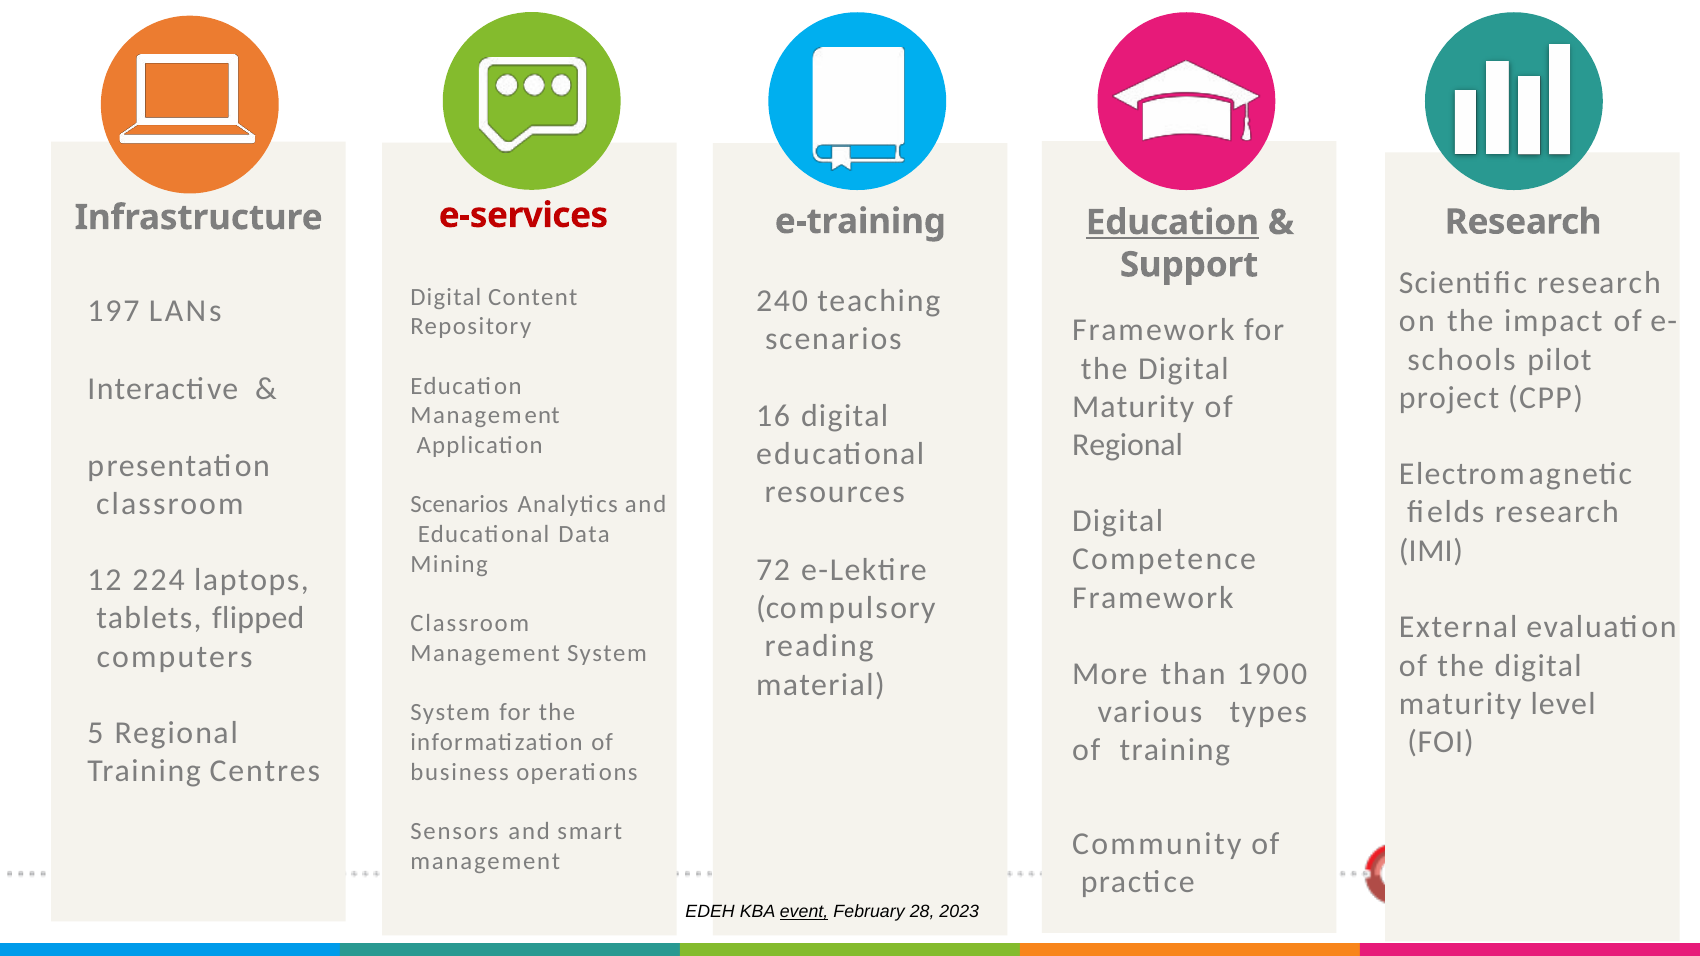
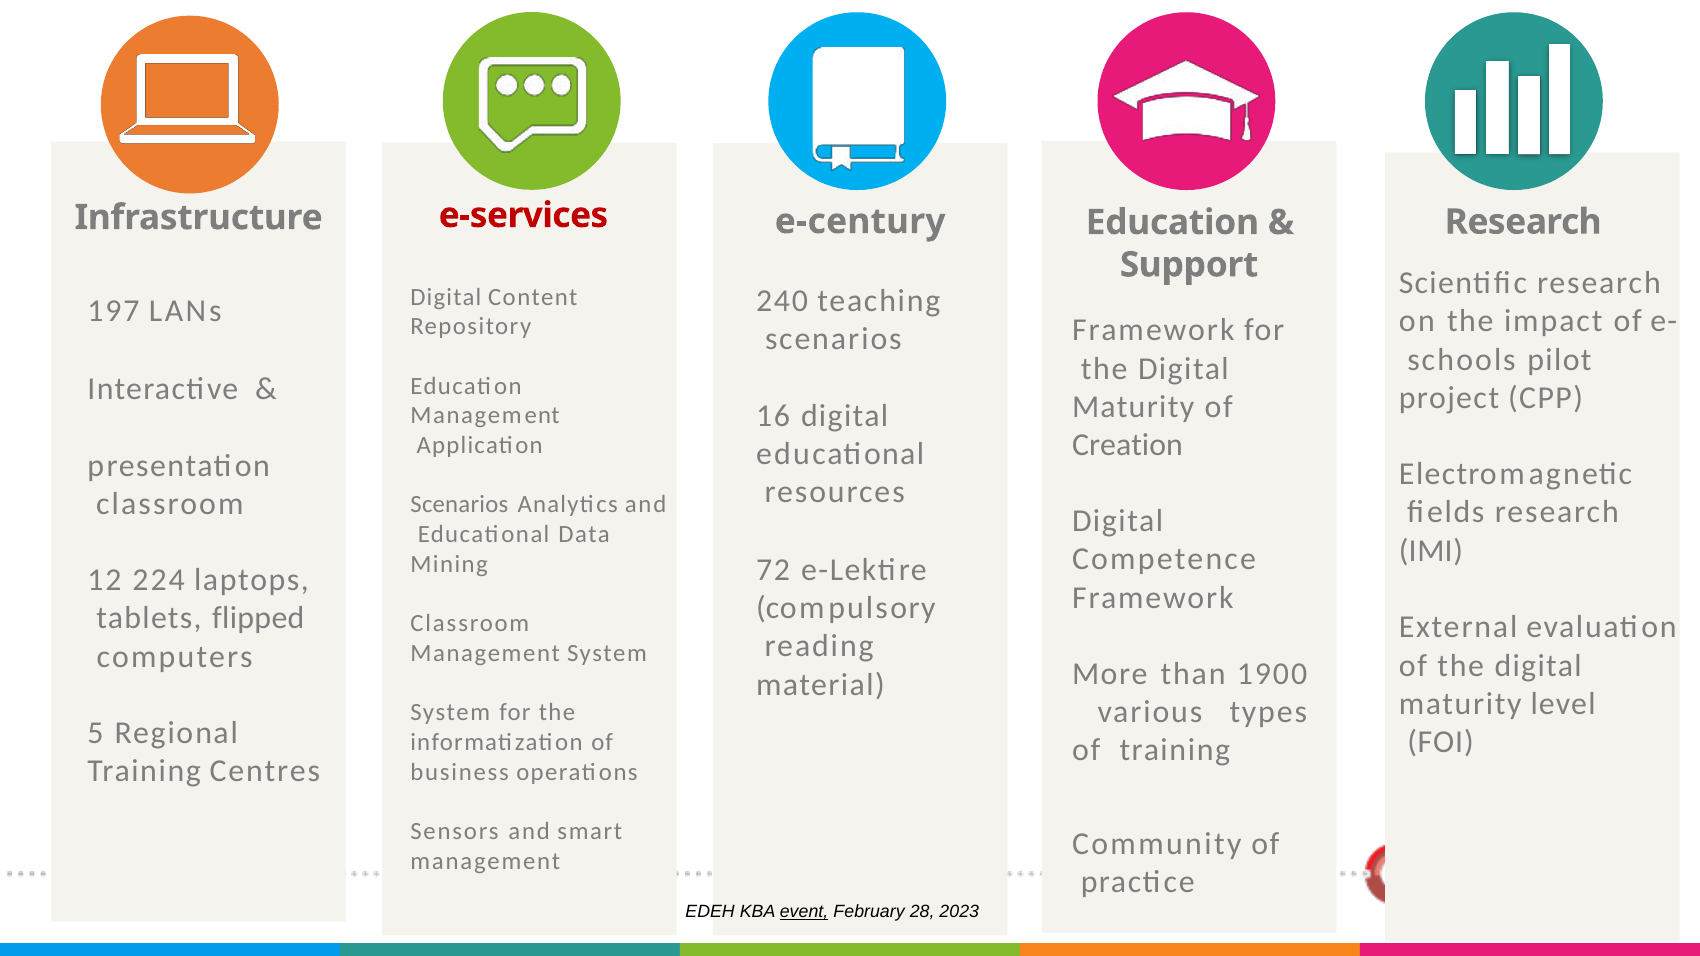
e-training: e-training -> e-century (860, 221)
Education underline: present -> none (1172, 223)
Regional: Regional -> Creation (1127, 445)
